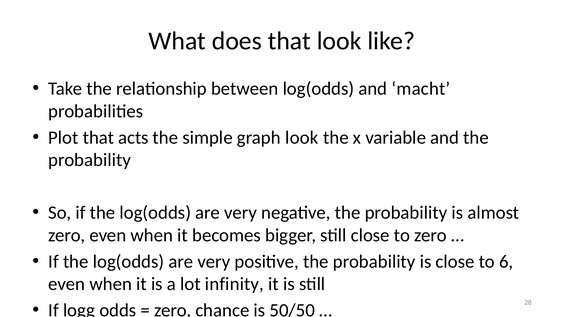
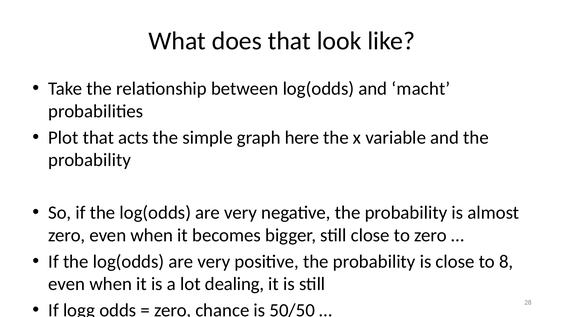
graph look: look -> here (302, 138)
6: 6 -> 8 (506, 262)
infinity: infinity -> dealing (235, 284)
